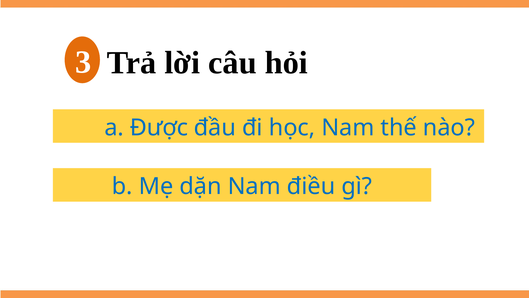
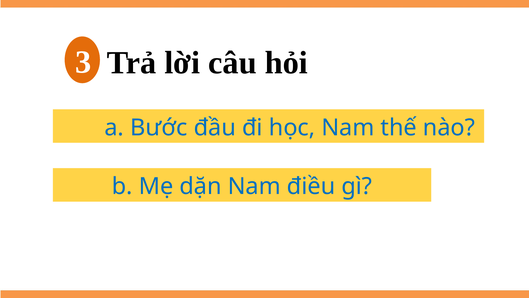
Được: Được -> Bước (159, 128)
